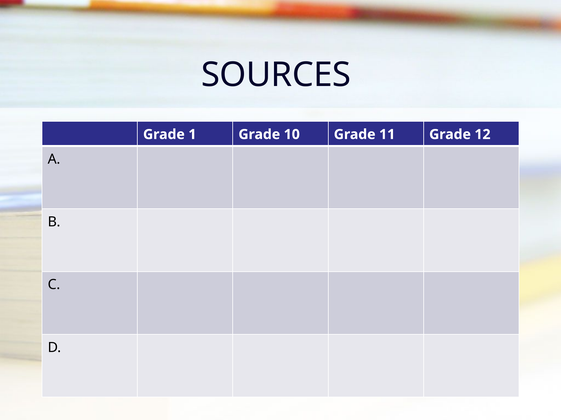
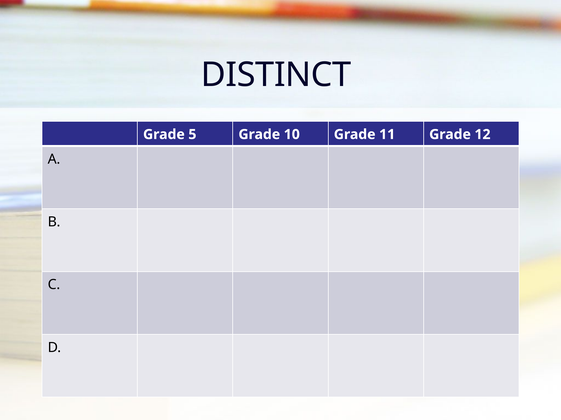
SOURCES: SOURCES -> DISTINCT (276, 75)
1: 1 -> 5 (192, 135)
